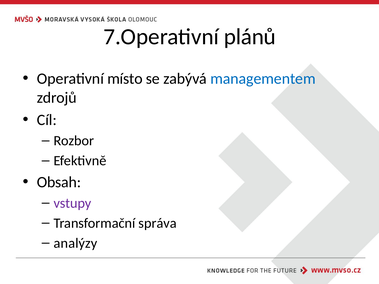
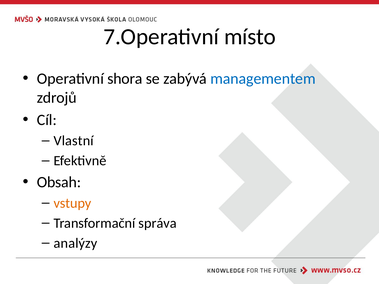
plánů: plánů -> místo (250, 37)
místo: místo -> shora (125, 79)
Rozbor: Rozbor -> Vlastní (74, 141)
vstupy colour: purple -> orange (72, 203)
